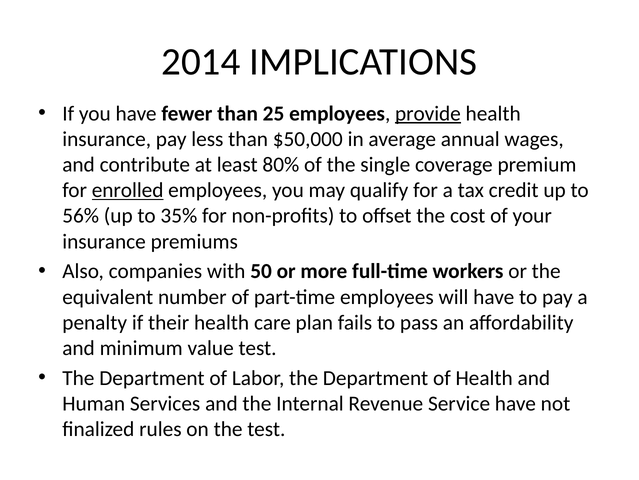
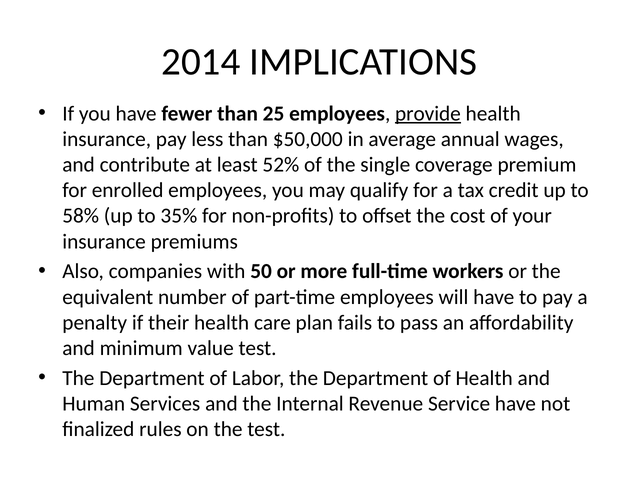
80%: 80% -> 52% (281, 164)
enrolled underline: present -> none (128, 190)
56%: 56% -> 58% (81, 216)
